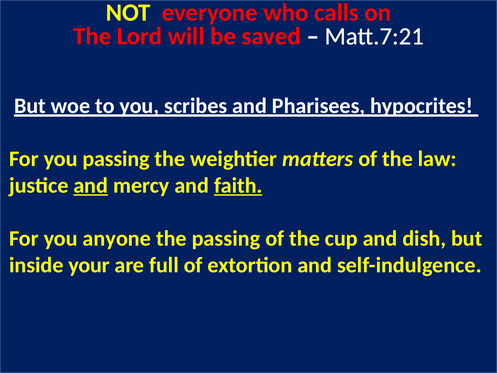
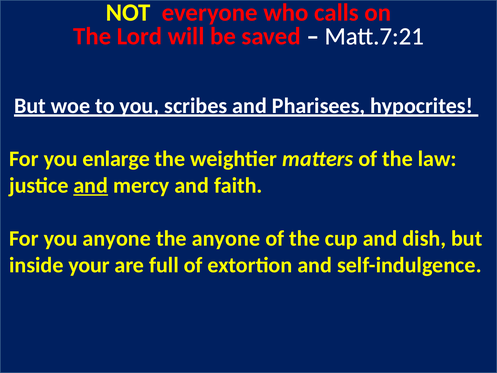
you passing: passing -> enlarge (116, 159)
faith underline: present -> none (238, 185)
the passing: passing -> anyone (226, 238)
